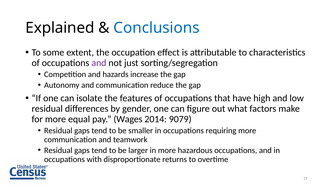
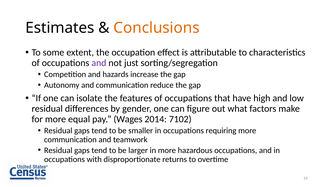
Explained: Explained -> Estimates (60, 28)
Conclusions colour: blue -> orange (157, 28)
9079: 9079 -> 7102 (180, 119)
